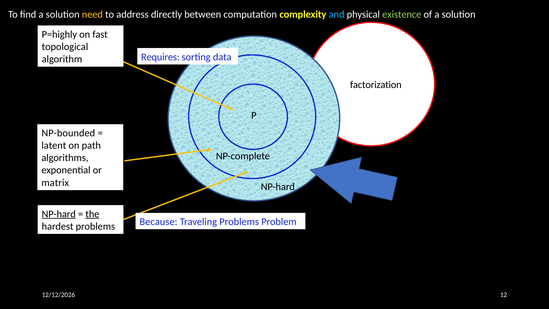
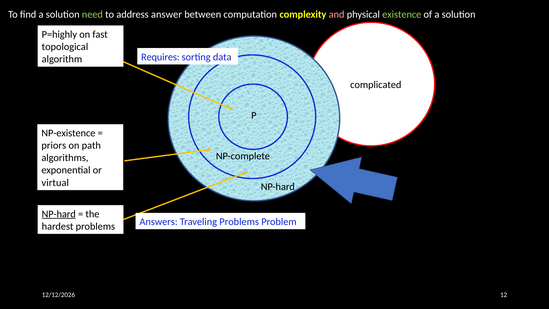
need colour: yellow -> light green (92, 15)
directly: directly -> answer (166, 15)
and colour: light blue -> pink (337, 15)
factorization: factorization -> complicated (376, 85)
NP-bounded: NP-bounded -> NP-existence (68, 133)
latent: latent -> priors (54, 145)
matrix: matrix -> virtual (55, 183)
the underline: present -> none (92, 214)
Because: Because -> Answers (159, 222)
